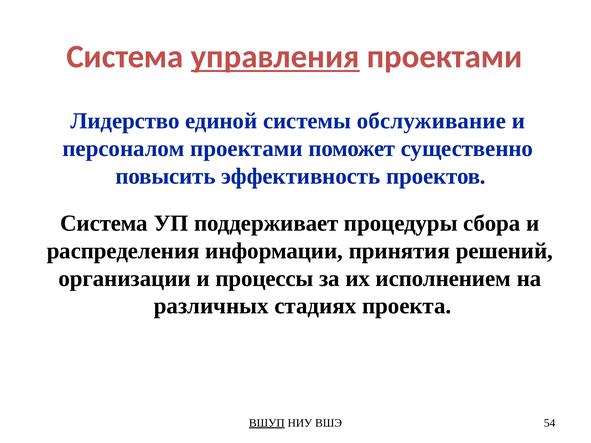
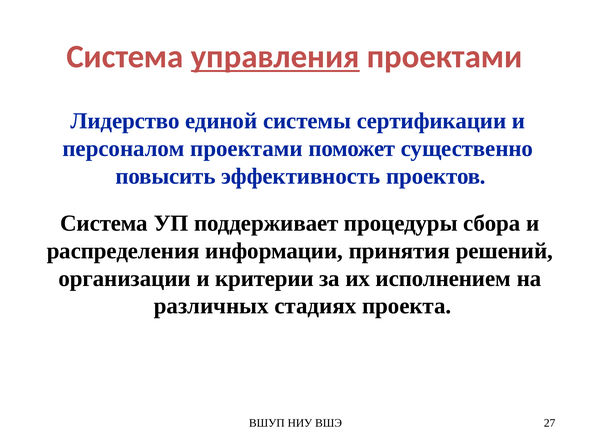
обслуживание: обслуживание -> сертификации (432, 121)
процессы: процессы -> критерии (264, 279)
ВШУП underline: present -> none (267, 423)
54: 54 -> 27 (550, 423)
